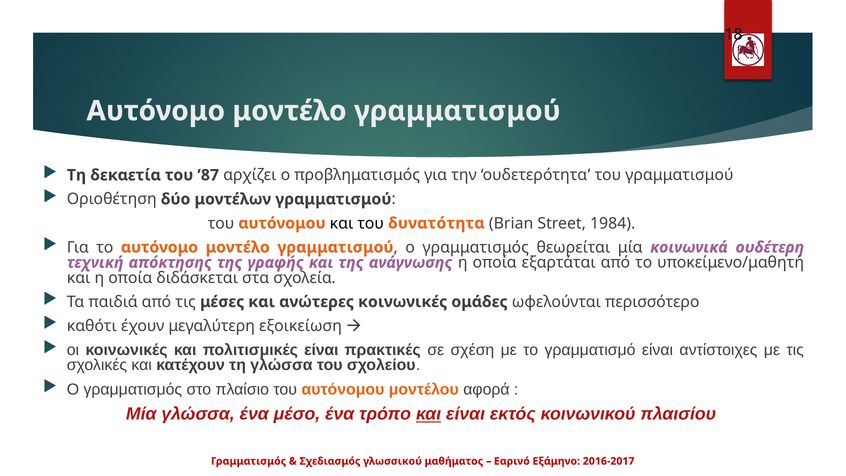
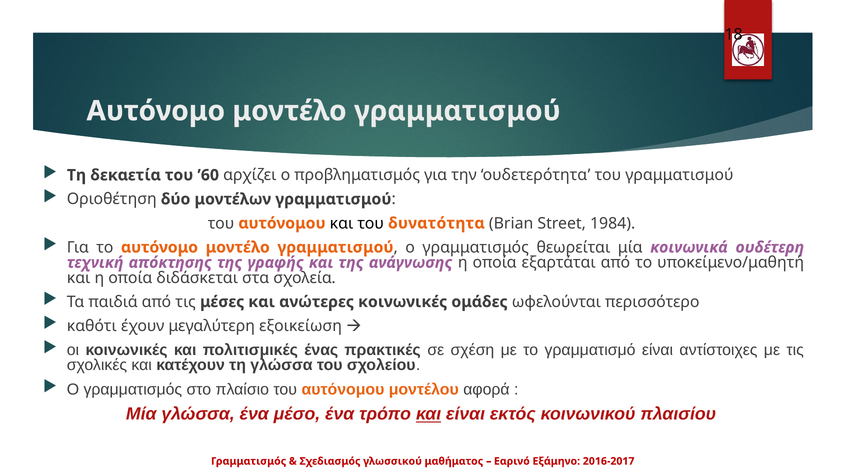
’87: ’87 -> ’60 (208, 175)
πολιτισμικές είναι: είναι -> ένας (321, 350)
